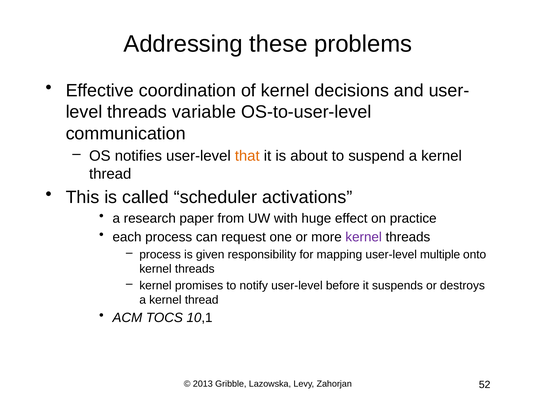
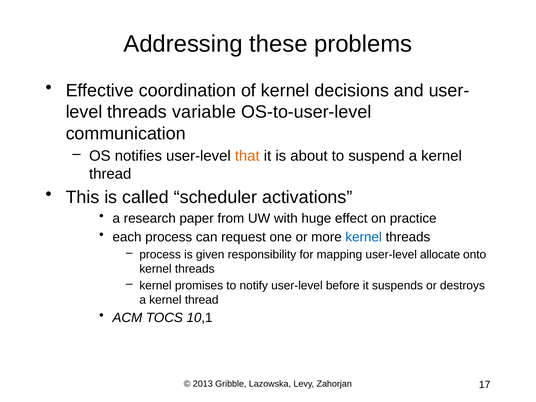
kernel colour: purple -> blue (364, 237)
multiple: multiple -> allocate (440, 255)
52: 52 -> 17 (485, 385)
